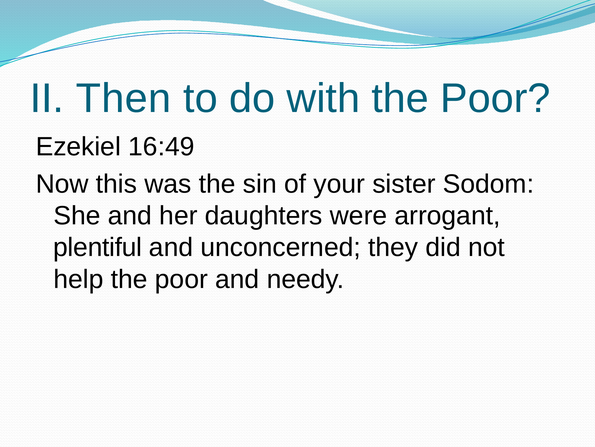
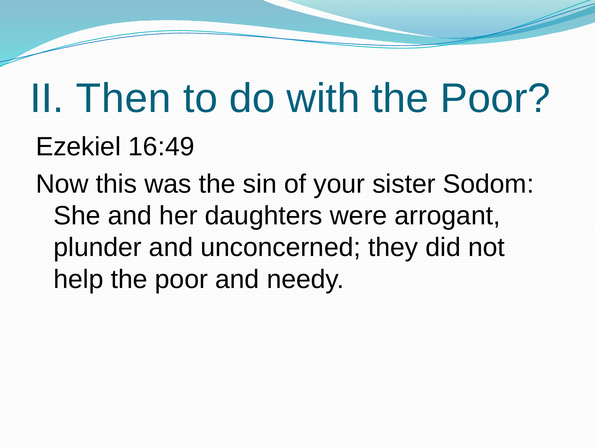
plentiful: plentiful -> plunder (98, 247)
